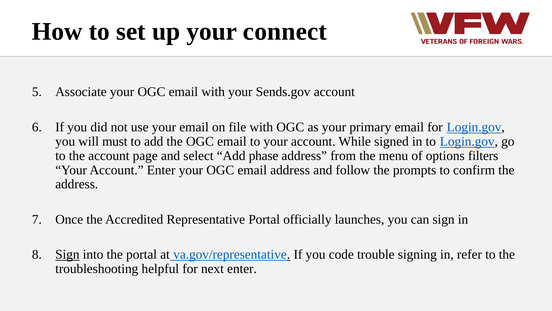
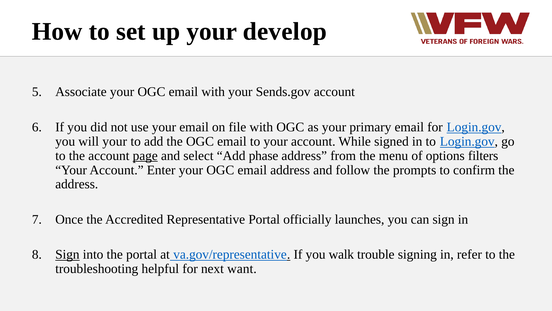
connect: connect -> develop (285, 31)
will must: must -> your (115, 141)
page underline: none -> present (145, 155)
code: code -> walk (341, 254)
next enter: enter -> want (242, 268)
